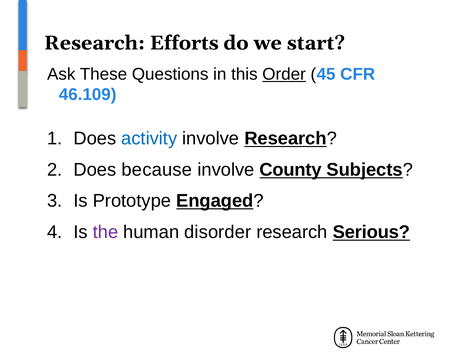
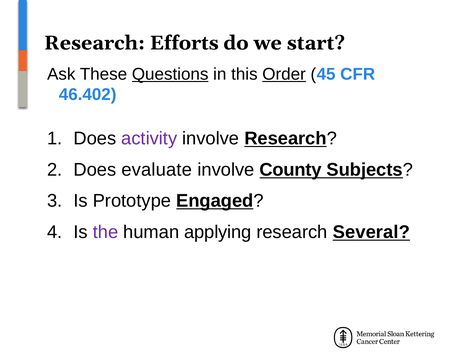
Questions underline: none -> present (170, 74)
46.109: 46.109 -> 46.402 (88, 94)
activity colour: blue -> purple (149, 138)
because: because -> evaluate (157, 169)
disorder: disorder -> applying (218, 232)
Serious: Serious -> Several (371, 232)
